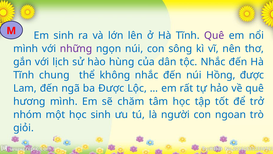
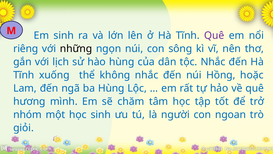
mình: mình -> riêng (26, 49)
những colour: purple -> black (76, 49)
chung: chung -> xuống (54, 75)
Hồng được: được -> hoặc (252, 75)
ba Được: Được -> Hùng (111, 88)
